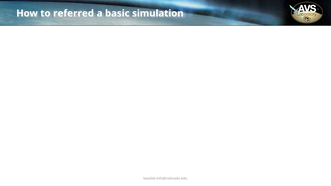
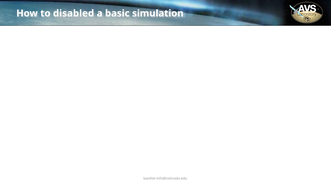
referred: referred -> disabled (74, 13)
